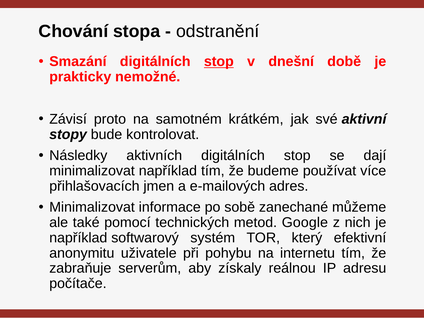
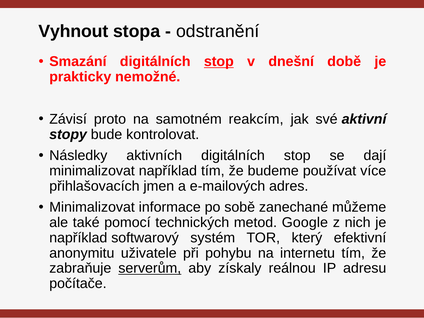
Chování: Chování -> Vyhnout (74, 31)
krátkém: krátkém -> reakcím (256, 119)
serverům underline: none -> present (150, 268)
